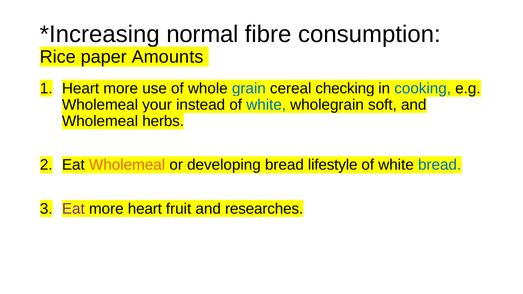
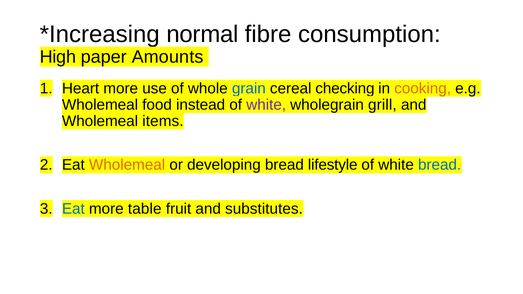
Rice: Rice -> High (58, 57)
cooking colour: blue -> orange (423, 88)
your: your -> food (157, 105)
white colour: blue -> purple (266, 105)
soft: soft -> grill (382, 105)
herbs: herbs -> items (163, 121)
Eat colour: purple -> blue (73, 209)
more heart: heart -> table (145, 209)
researches: researches -> substitutes (264, 209)
